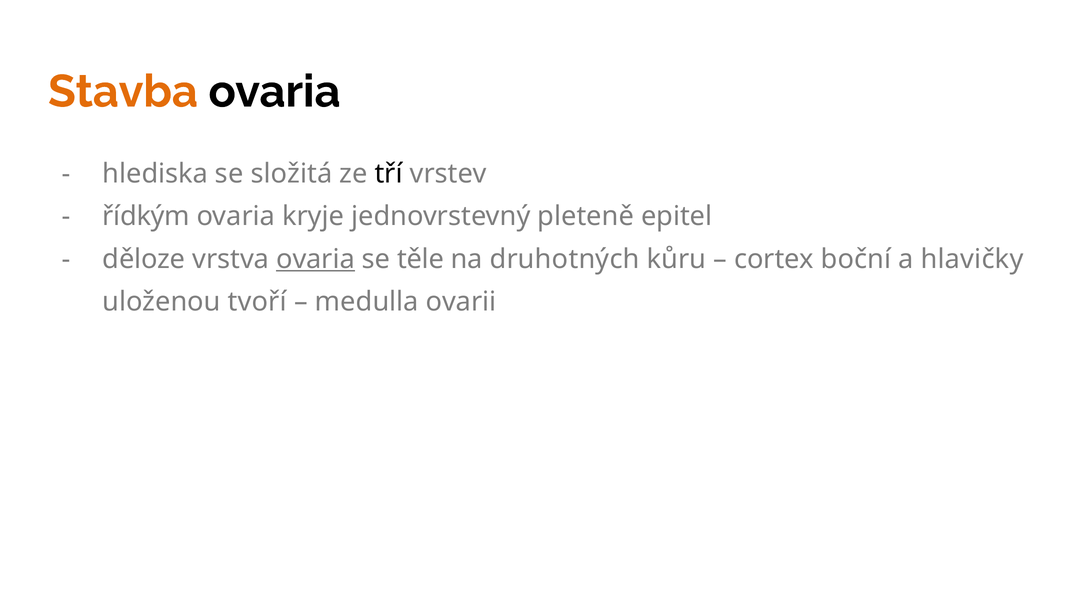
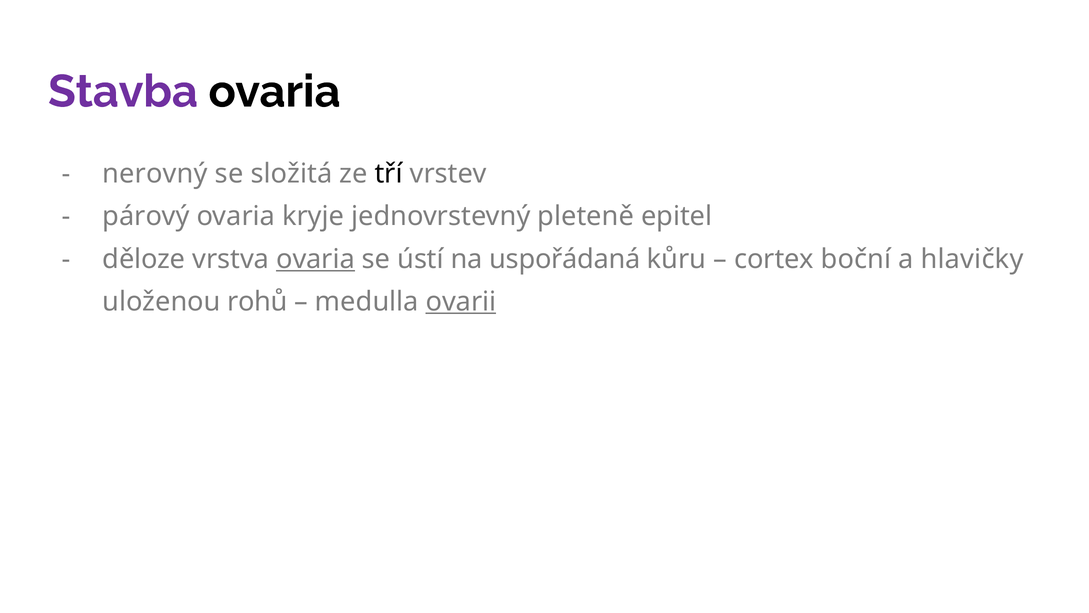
Stavba colour: orange -> purple (123, 92)
hlediska: hlediska -> nerovný (155, 174)
řídkým: řídkým -> párový (146, 216)
těle: těle -> ústí (420, 259)
druhotných: druhotných -> uspořádaná (565, 259)
tvoří: tvoří -> rohů (258, 301)
ovarii underline: none -> present (461, 301)
